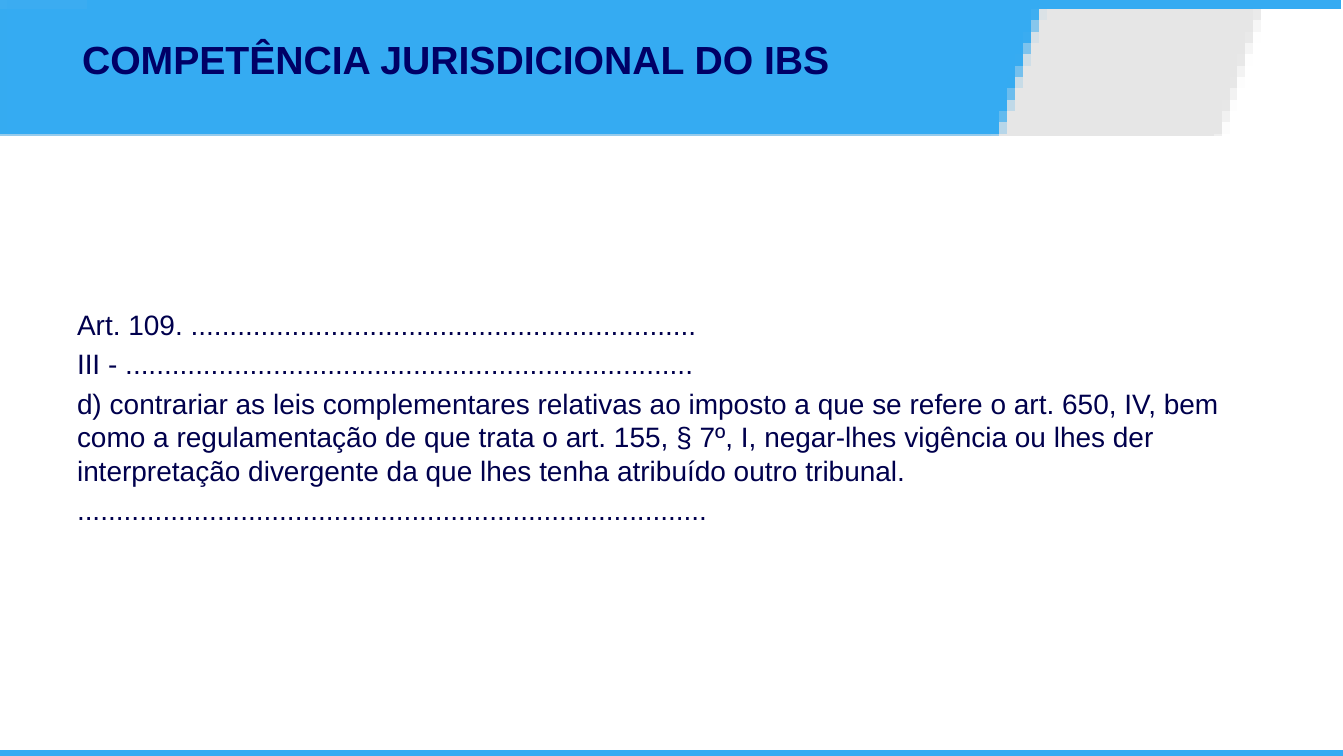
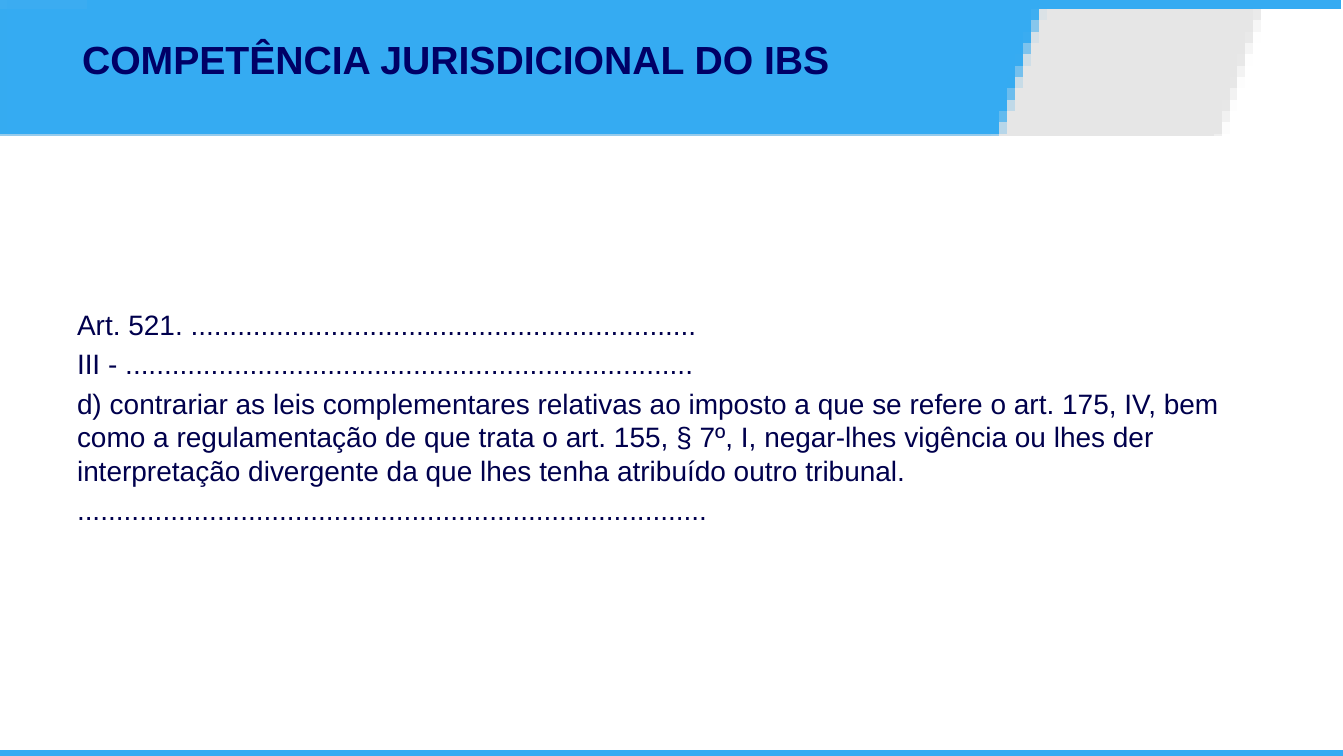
109: 109 -> 521 (156, 326)
650: 650 -> 175 (1089, 405)
